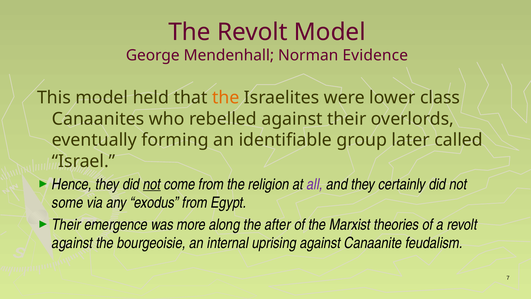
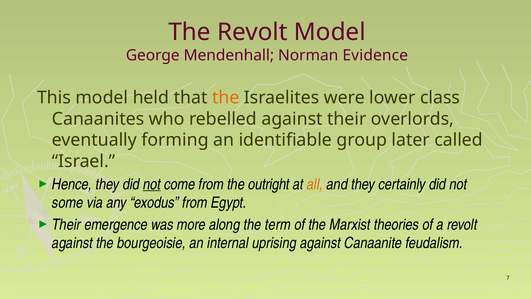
religion: religion -> outright (269, 184)
all colour: purple -> orange (315, 184)
after: after -> term (278, 224)
